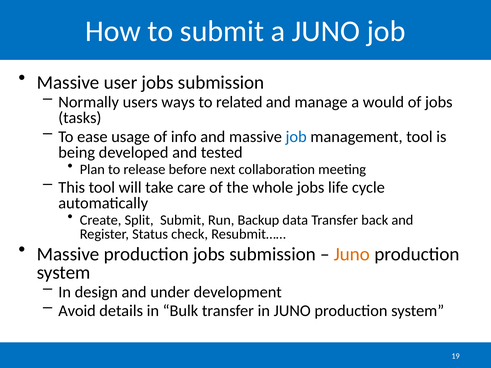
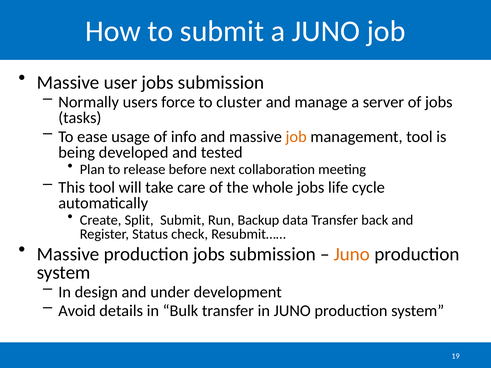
ways: ways -> force (178, 102)
related: related -> cluster (239, 102)
would: would -> server (383, 102)
job colour: blue -> orange (296, 137)
